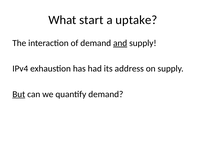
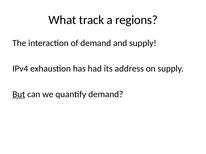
start: start -> track (91, 20)
uptake: uptake -> regions (136, 20)
and underline: present -> none (120, 43)
